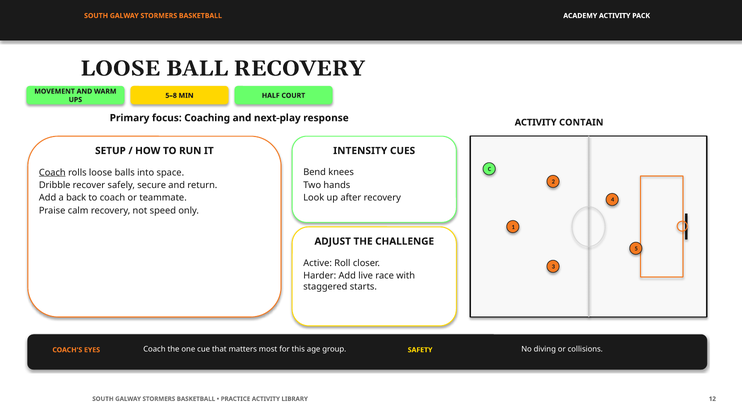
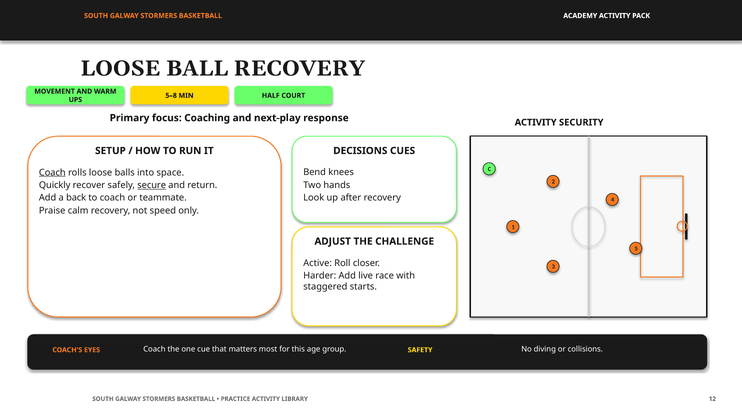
CONTAIN: CONTAIN -> SECURITY (581, 123)
INTENSITY: INTENSITY -> DECISIONS (360, 151)
Dribble: Dribble -> Quickly (55, 185)
secure underline: none -> present (152, 185)
